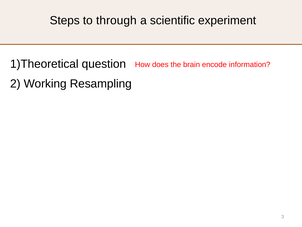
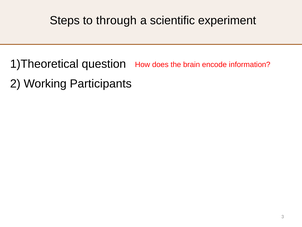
Resampling: Resampling -> Participants (101, 84)
